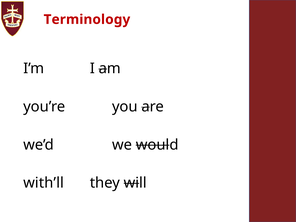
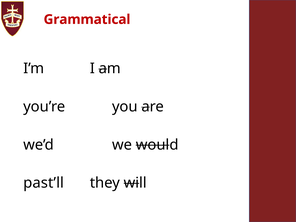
Terminology: Terminology -> Grammatical (87, 19)
with’ll: with’ll -> past’ll (44, 183)
